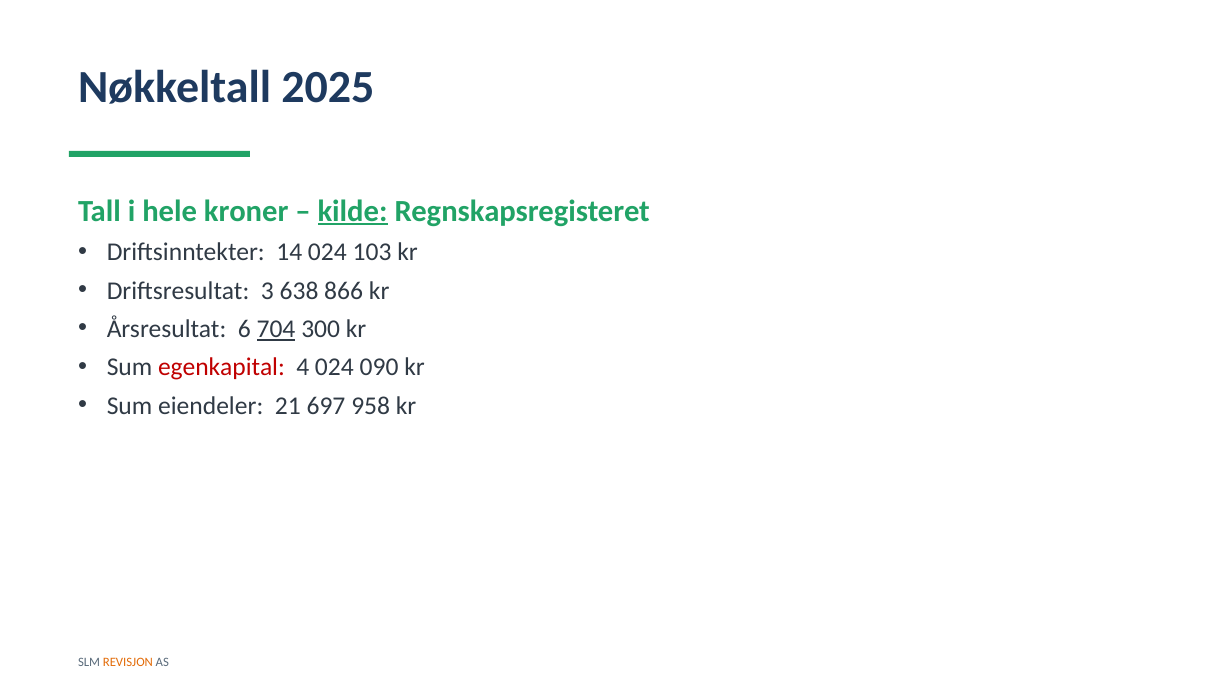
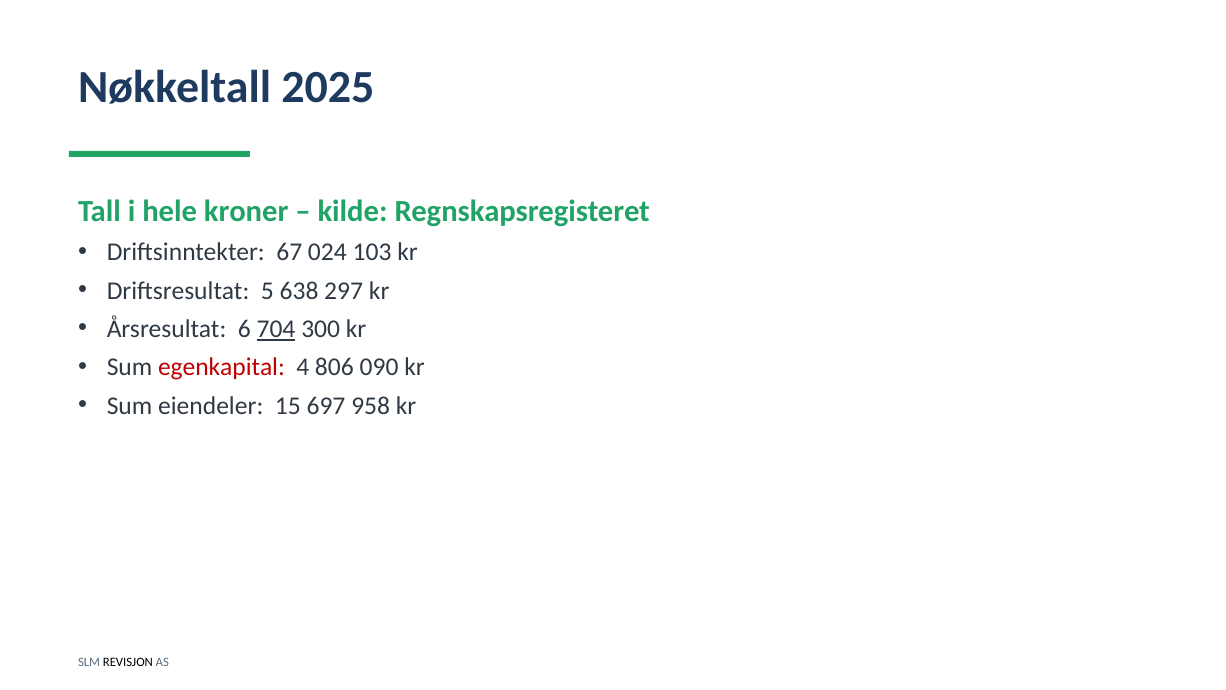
kilde underline: present -> none (353, 211)
14: 14 -> 67 (289, 252)
3: 3 -> 5 (267, 290)
866: 866 -> 297 (344, 290)
4 024: 024 -> 806 (334, 367)
21: 21 -> 15 (288, 405)
REVISJON colour: orange -> black (128, 662)
